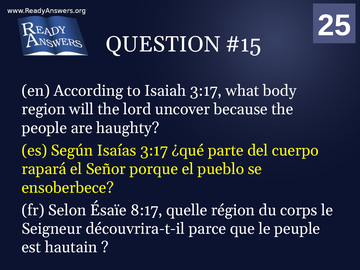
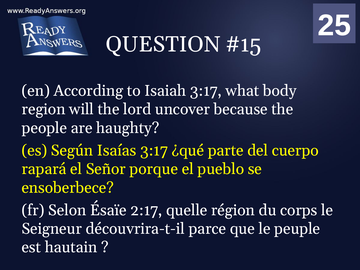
8:17: 8:17 -> 2:17 (146, 210)
